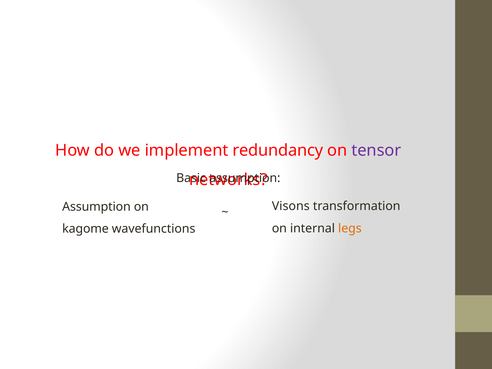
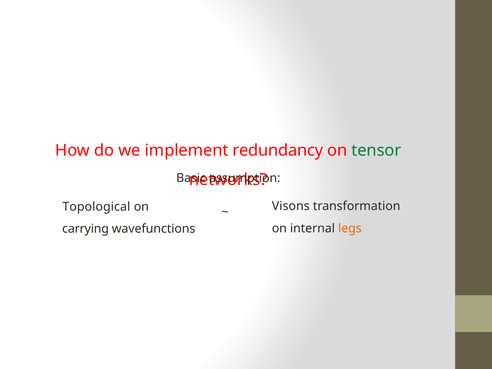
tensor colour: purple -> green (376, 150)
Assumption: Assumption -> Topological (96, 207)
kagome: kagome -> carrying (85, 229)
